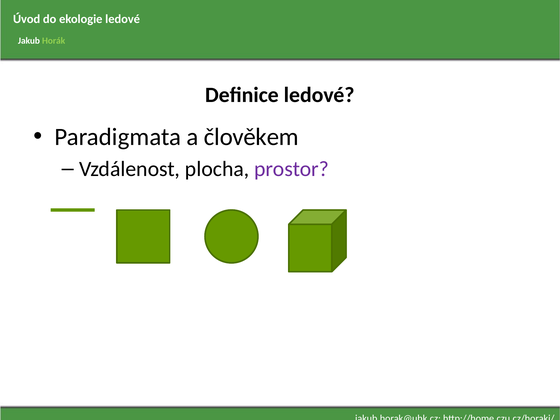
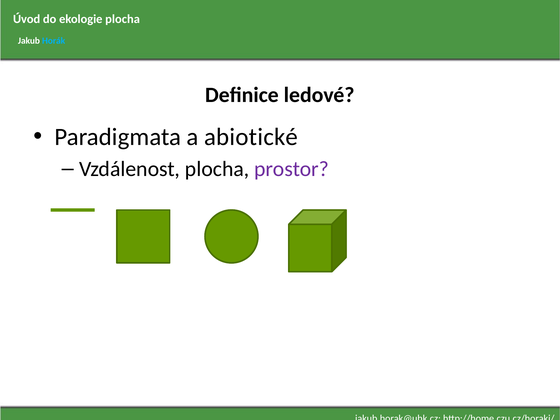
ekologie ledové: ledové -> plocha (123, 19)
Horák colour: light green -> light blue (54, 41)
člověkem: člověkem -> abiotické (251, 137)
